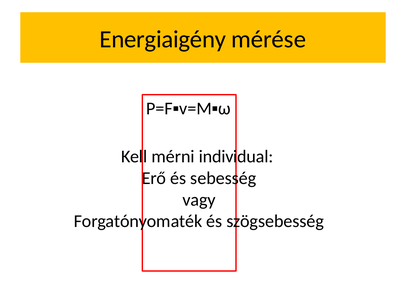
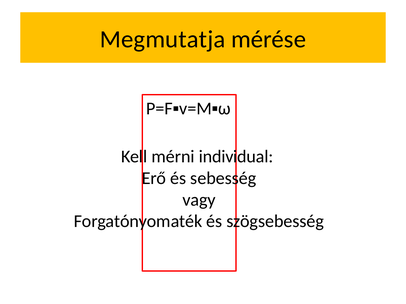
Energiaigény: Energiaigény -> Megmutatja (163, 39)
